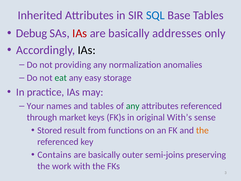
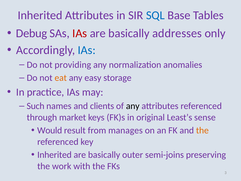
IAs colour: black -> blue (87, 50)
eat colour: green -> orange (61, 78)
Your: Your -> Such (36, 106)
and tables: tables -> clients (102, 106)
any colour: green -> black (133, 106)
With’s: With’s -> Least’s (180, 117)
Stored: Stored -> Would (50, 130)
functions: functions -> manages (125, 130)
Contains: Contains -> Inherited (54, 155)
